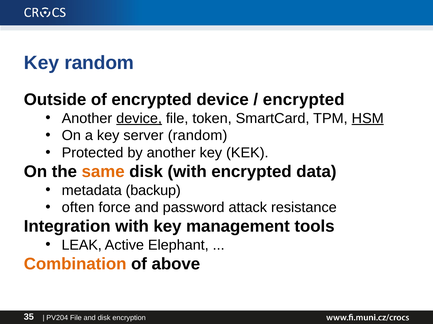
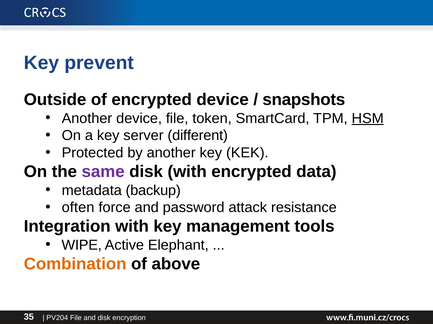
Key random: random -> prevent (99, 63)
encrypted: encrypted -> snapshots (304, 100)
device underline: present -> none (139, 119)
server random: random -> different (198, 136)
same colour: orange -> purple (103, 172)
LEAK: LEAK -> WIPE (82, 246)
